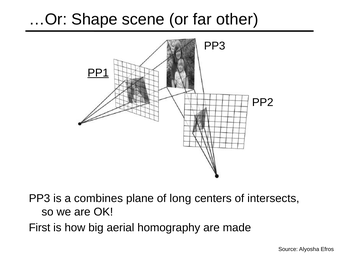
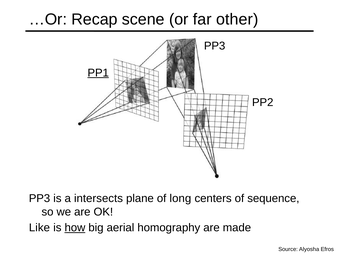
Shape: Shape -> Recap (94, 19)
combines: combines -> intersects (98, 199)
intersects: intersects -> sequence (273, 199)
First: First -> Like (39, 228)
how underline: none -> present (75, 228)
